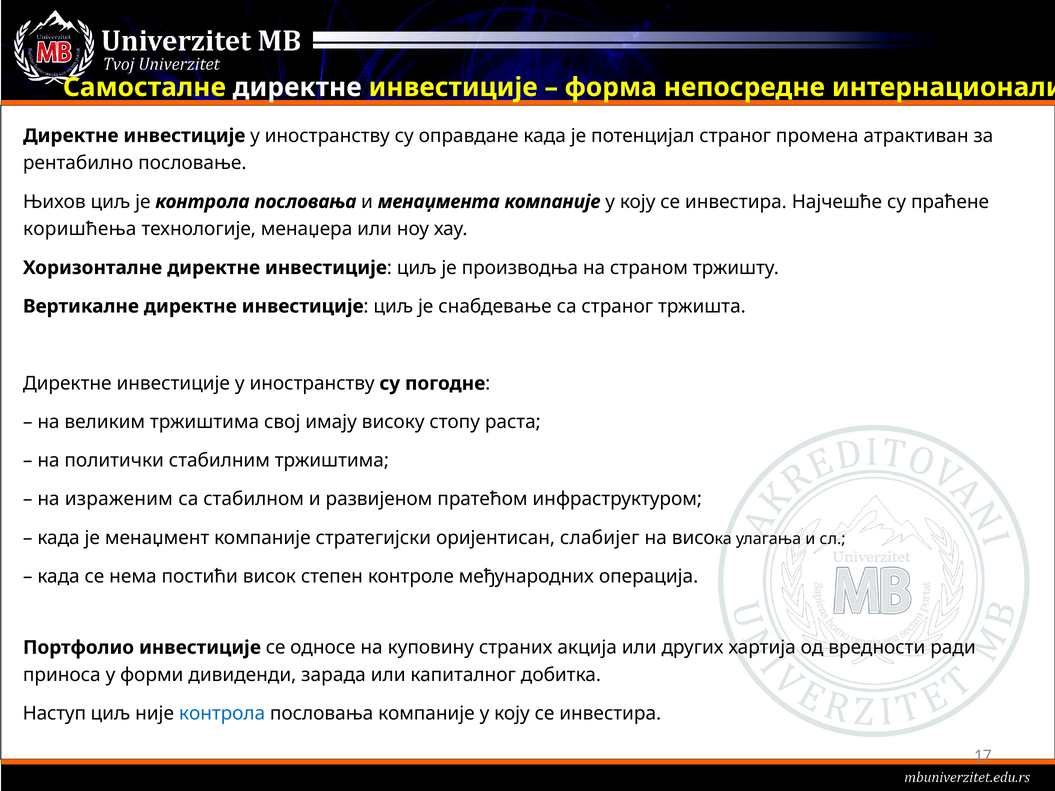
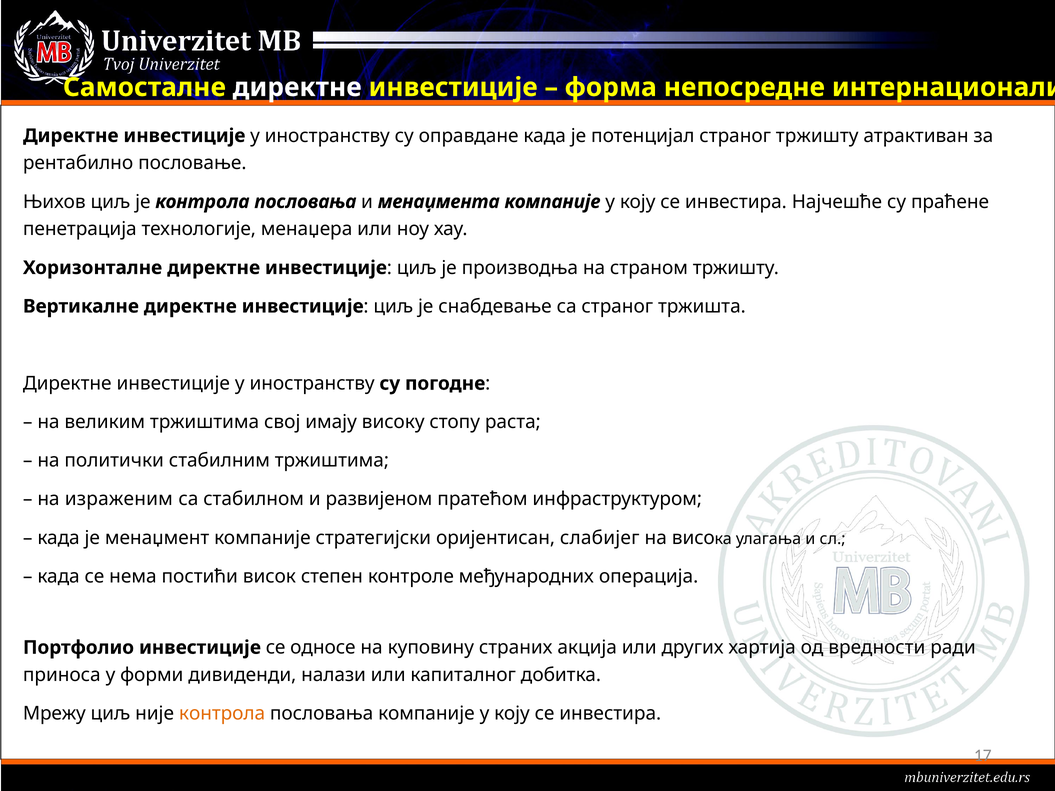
страног промена: промена -> тржишту (817, 136)
коришћења: коришћења -> пенетрација (80, 229)
зарада: зарада -> налази (334, 675)
Наступ: Наступ -> Мрежу (54, 714)
контрола colour: blue -> orange (222, 714)
